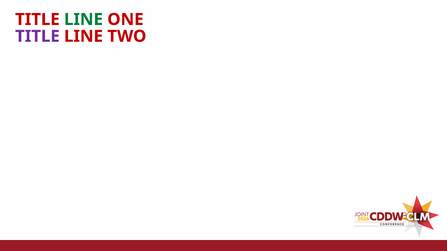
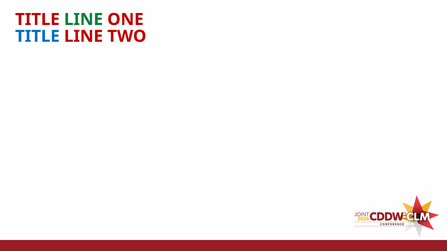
TITLE colour: purple -> blue (37, 36)
